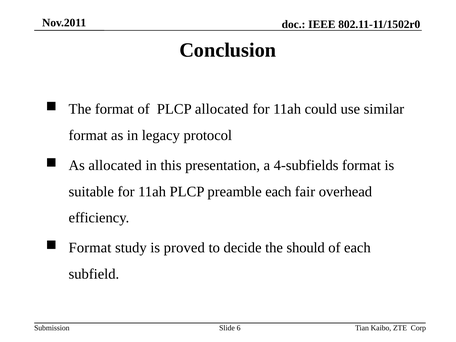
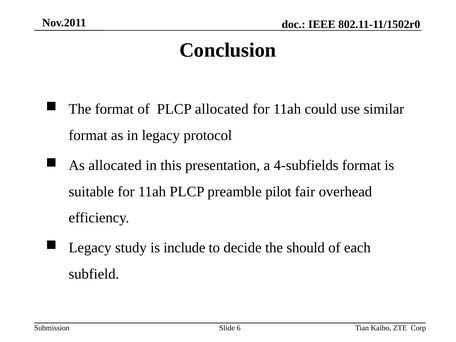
preamble each: each -> pilot (278, 192)
Format: Format -> Legacy (90, 248)
proved: proved -> include (184, 248)
